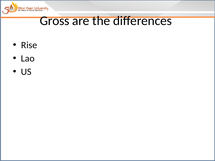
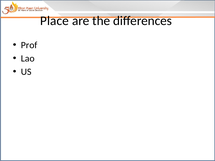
Gross: Gross -> Place (54, 21)
Rise: Rise -> Prof (29, 45)
